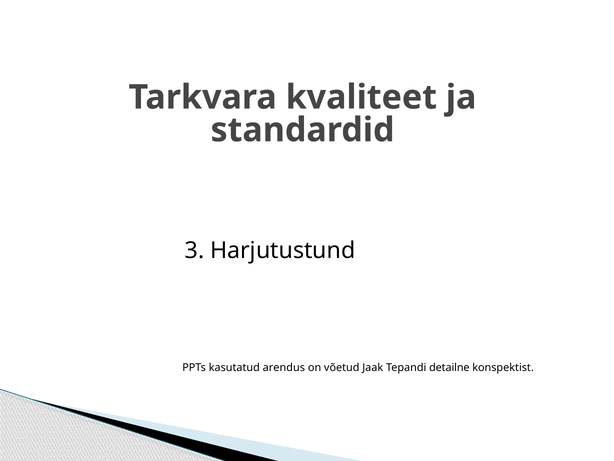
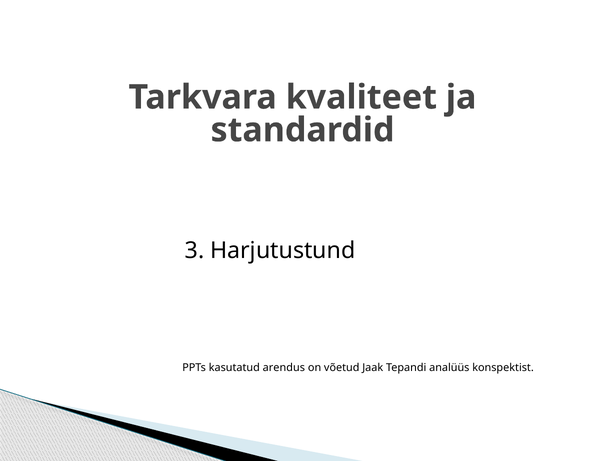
detailne: detailne -> analüüs (449, 367)
